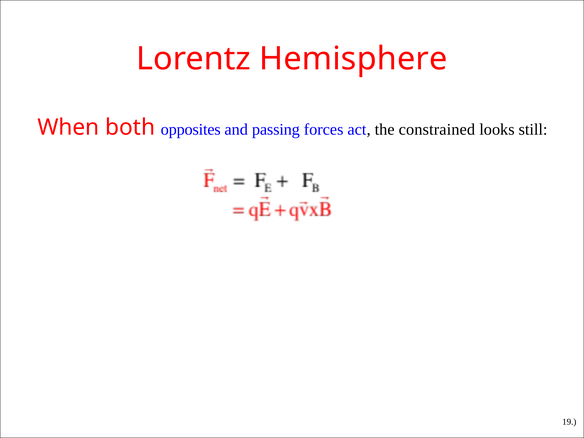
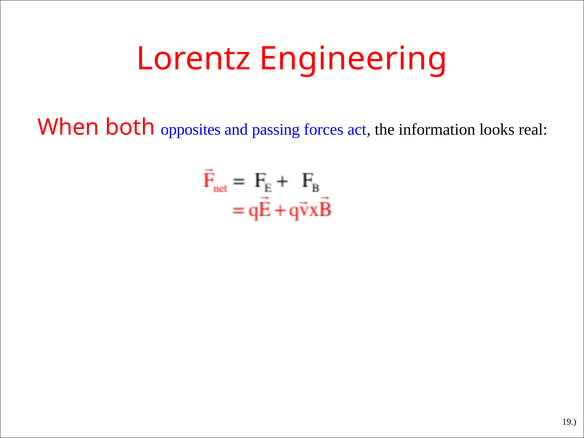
Hemisphere: Hemisphere -> Engineering (353, 59)
constrained: constrained -> information (437, 129)
still: still -> real (533, 129)
